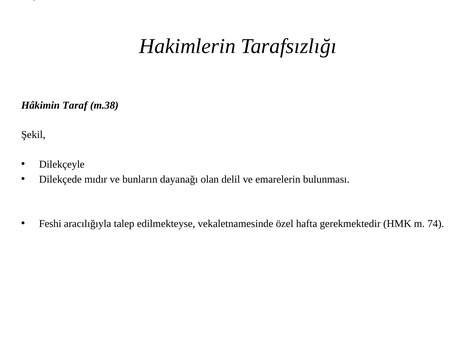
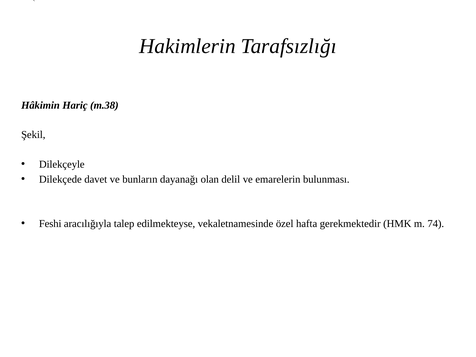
Taraf: Taraf -> Hariç (75, 105)
mıdır: mıdır -> davet (96, 179)
